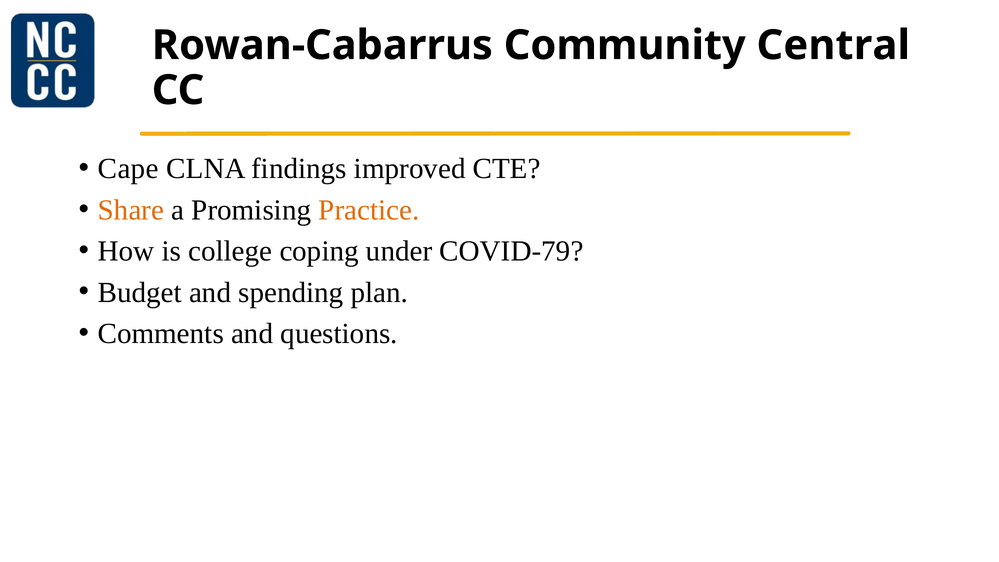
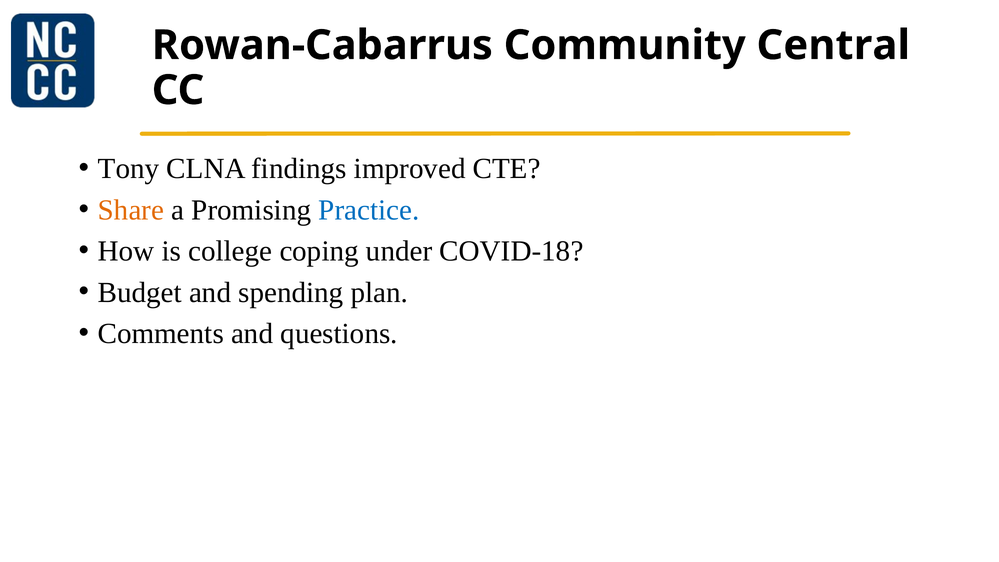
Cape: Cape -> Tony (128, 169)
Practice colour: orange -> blue (369, 210)
COVID-79: COVID-79 -> COVID-18 (511, 251)
